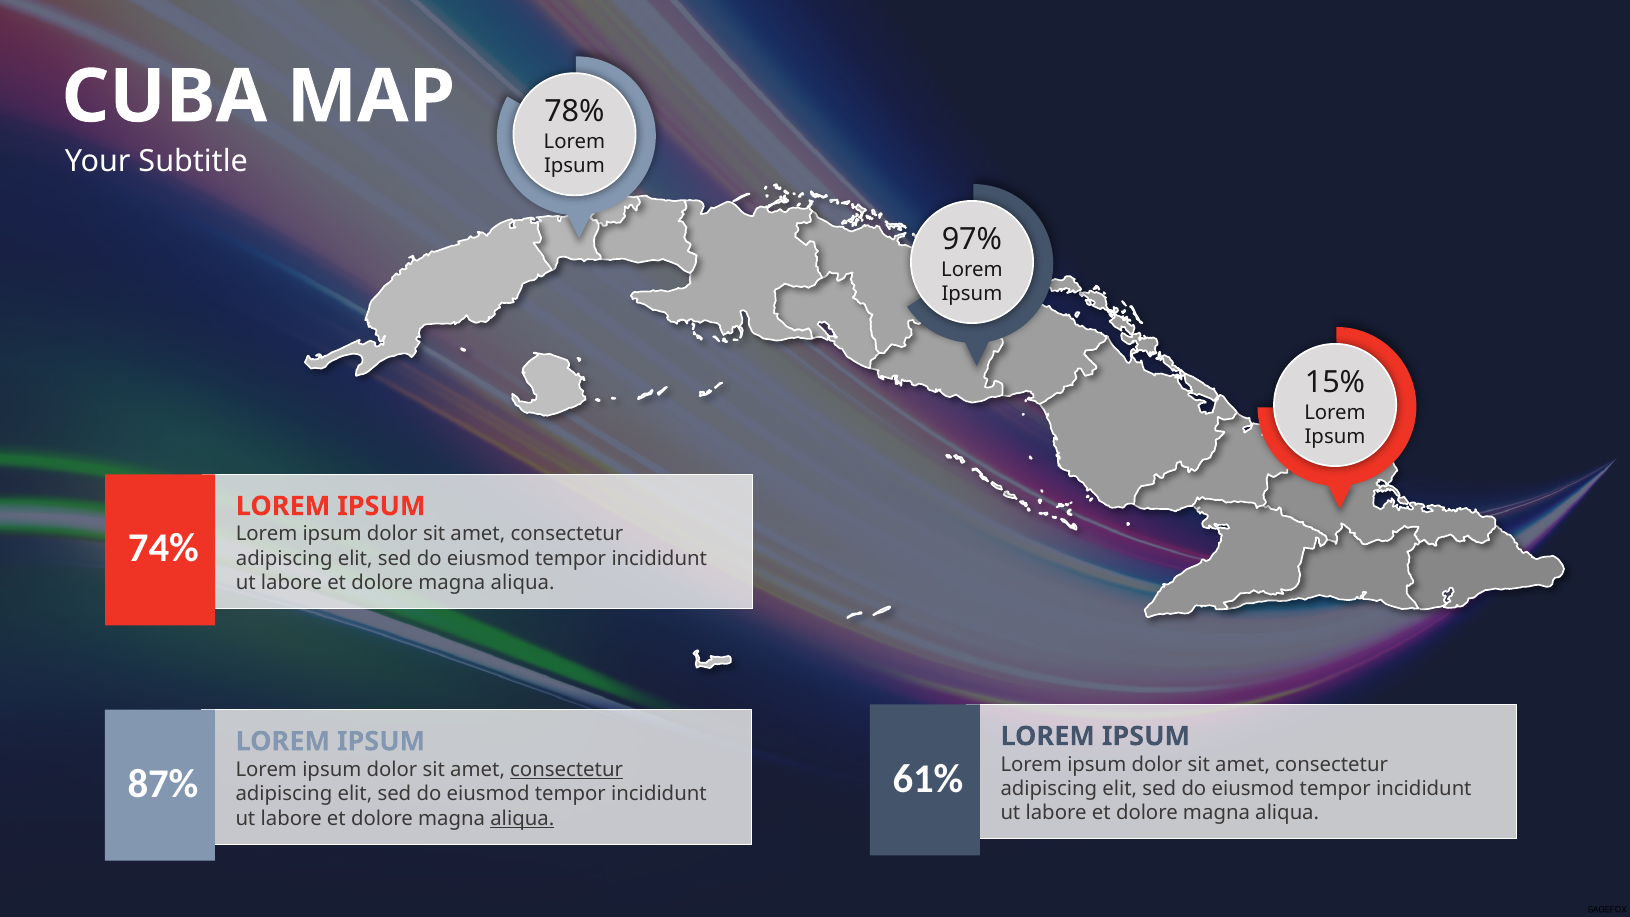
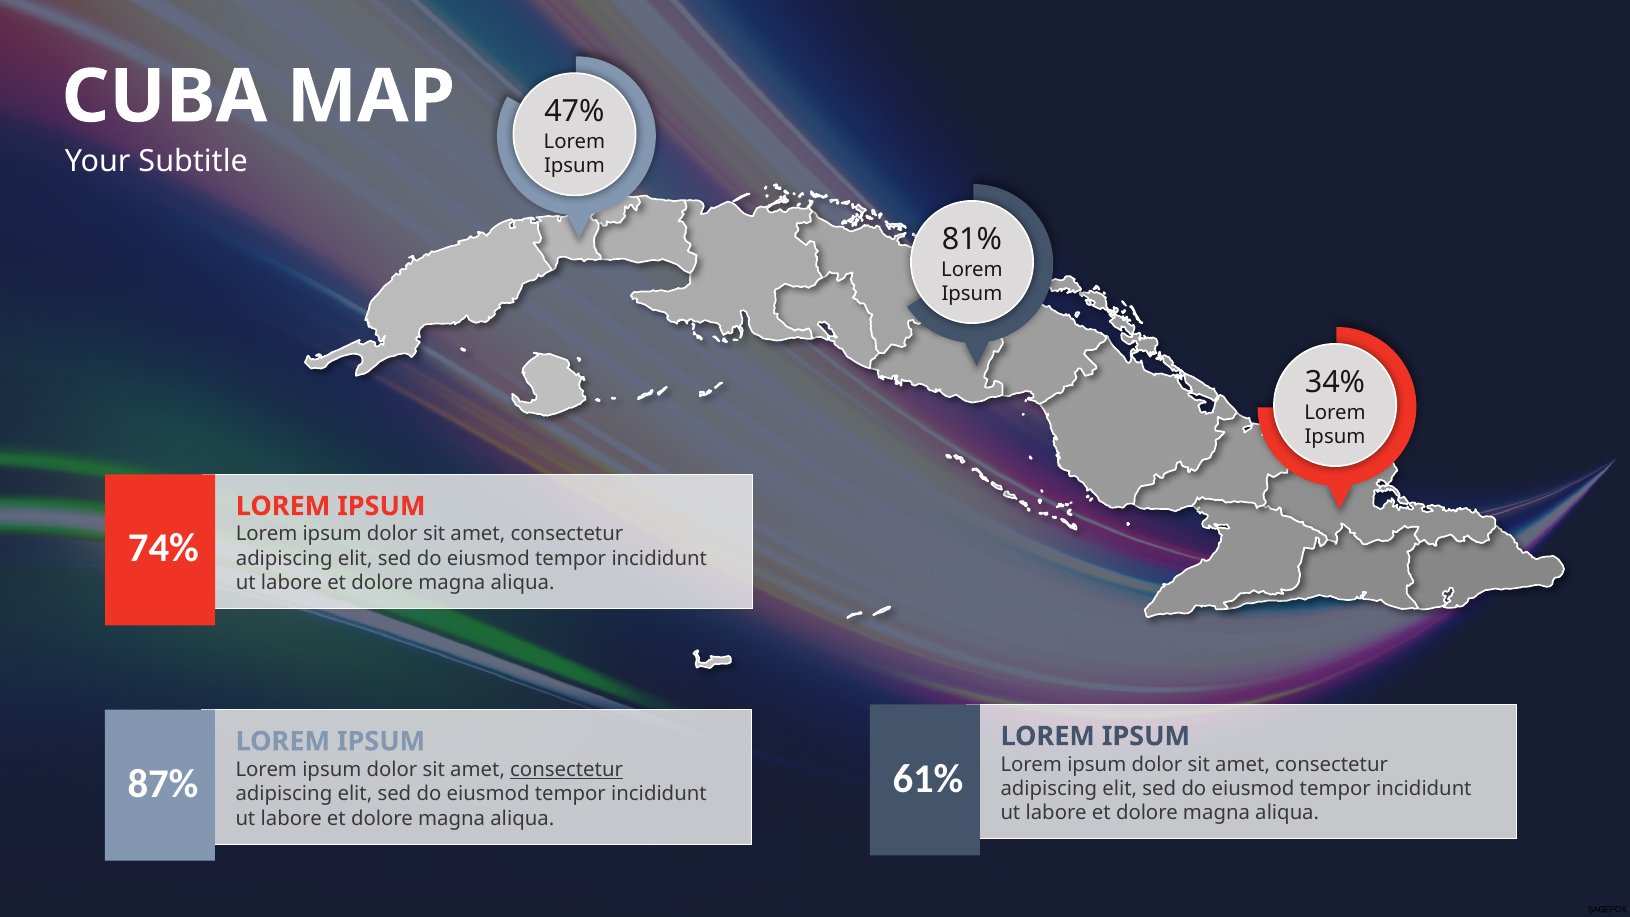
78%: 78% -> 47% (574, 112)
97%: 97% -> 81% (972, 240)
15%: 15% -> 34% (1335, 383)
aliqua underline: present -> none (522, 818)
